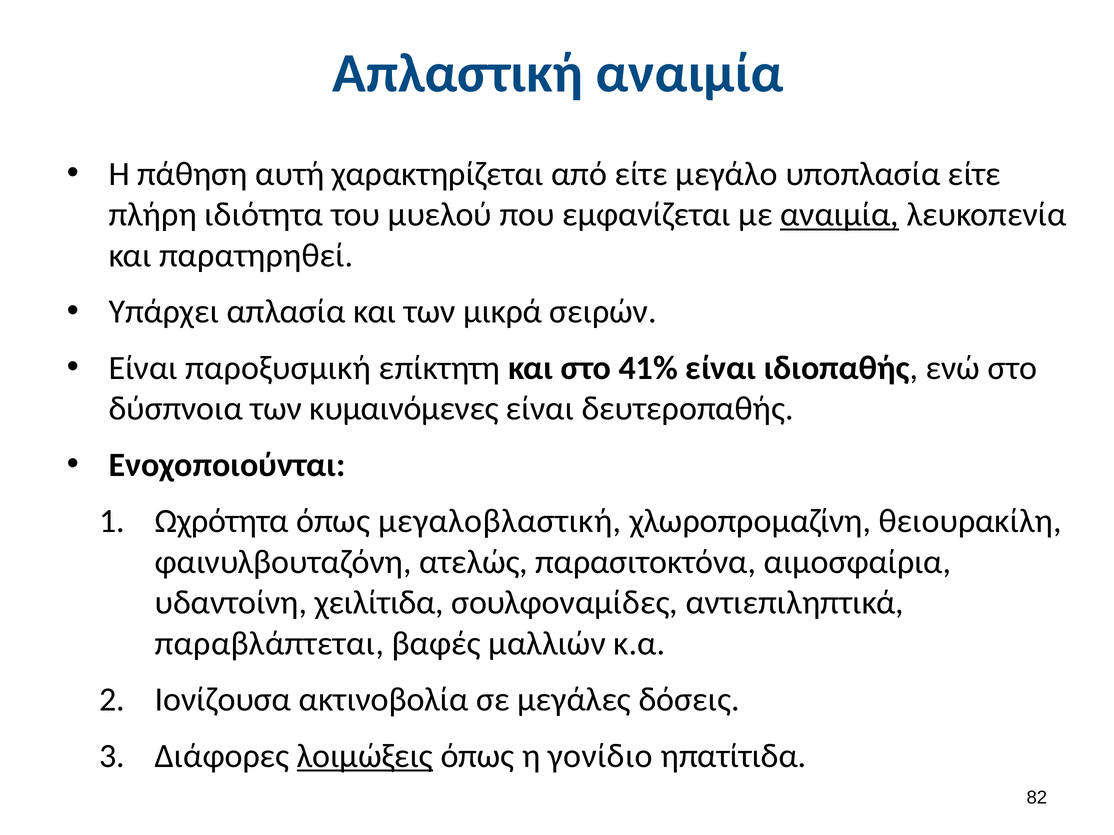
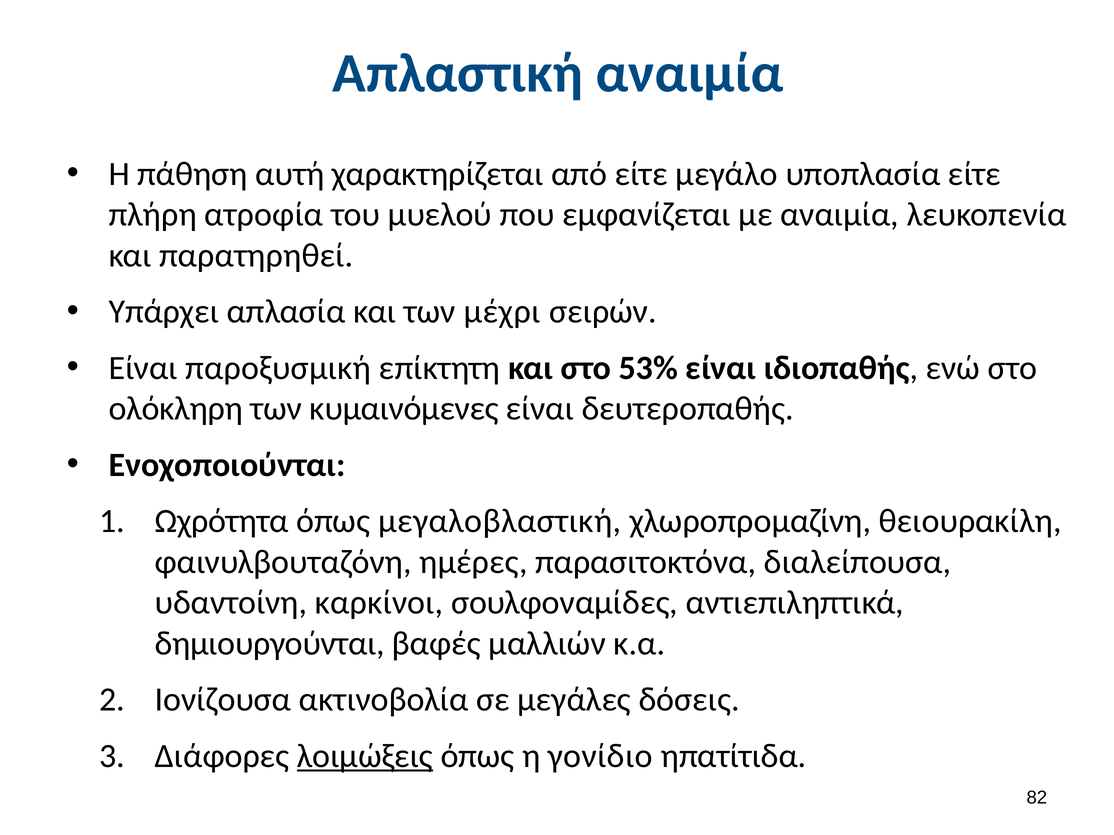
ιδιότητα: ιδιότητα -> ατροφία (264, 215)
αναιμία underline: present -> none (839, 215)
μικρά: μικρά -> μέχρι (502, 312)
41%: 41% -> 53% (648, 368)
δύσπνοια: δύσπνοια -> ολόκληρη (176, 409)
ατελώς: ατελώς -> ημέρες (473, 562)
αιμοσφαίρια: αιμοσφαίρια -> διαλείπουσα (857, 562)
χειλίτιδα: χειλίτιδα -> καρκίνοι (379, 603)
παραβλάπτεται: παραβλάπτεται -> δημιουργούνται (270, 644)
